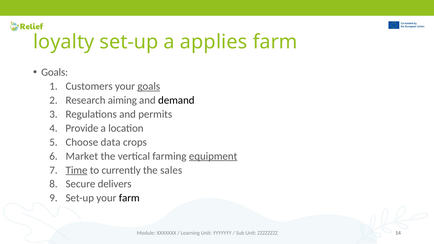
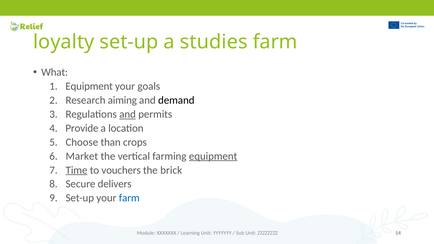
applies: applies -> studies (214, 42)
Goals: Goals -> What (55, 72)
Customers: Customers -> Equipment (89, 86)
goals underline: present -> none (149, 86)
and underline: none -> present (128, 114)
data: data -> than (111, 142)
currently: currently -> vouchers (121, 170)
sales: sales -> brick (171, 170)
farm colour: black -> blue (129, 198)
